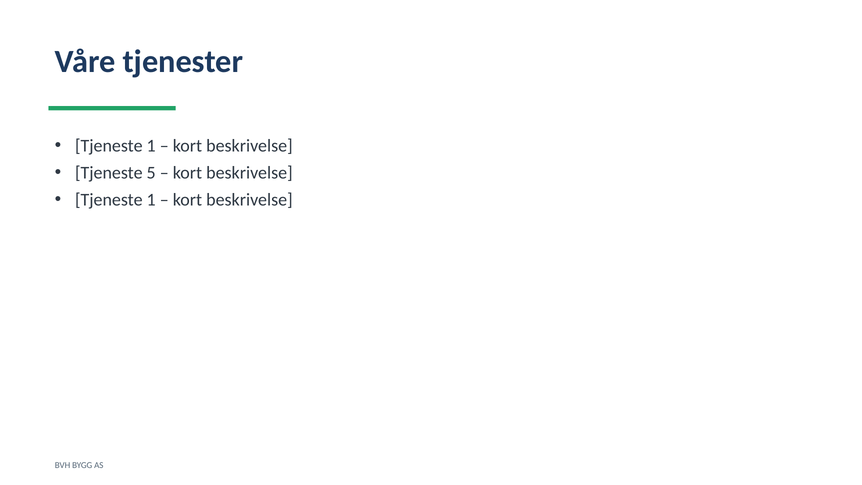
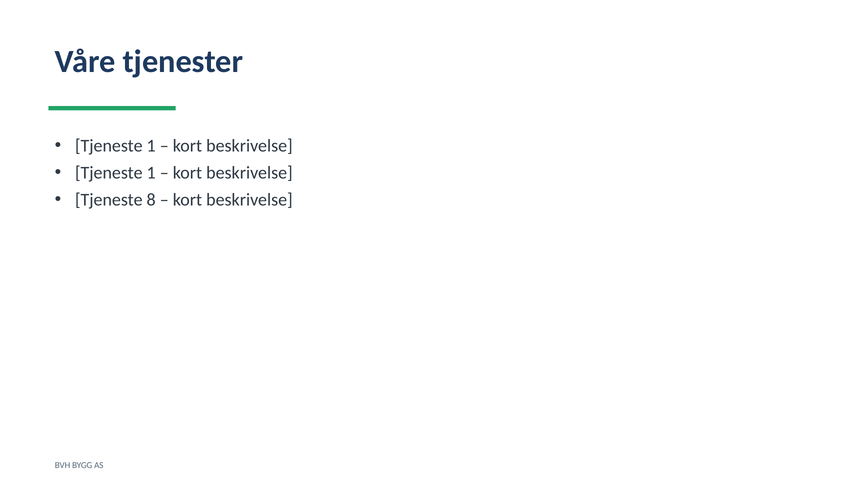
5: 5 -> 1 (151, 173)
1: 1 -> 8 (151, 200)
